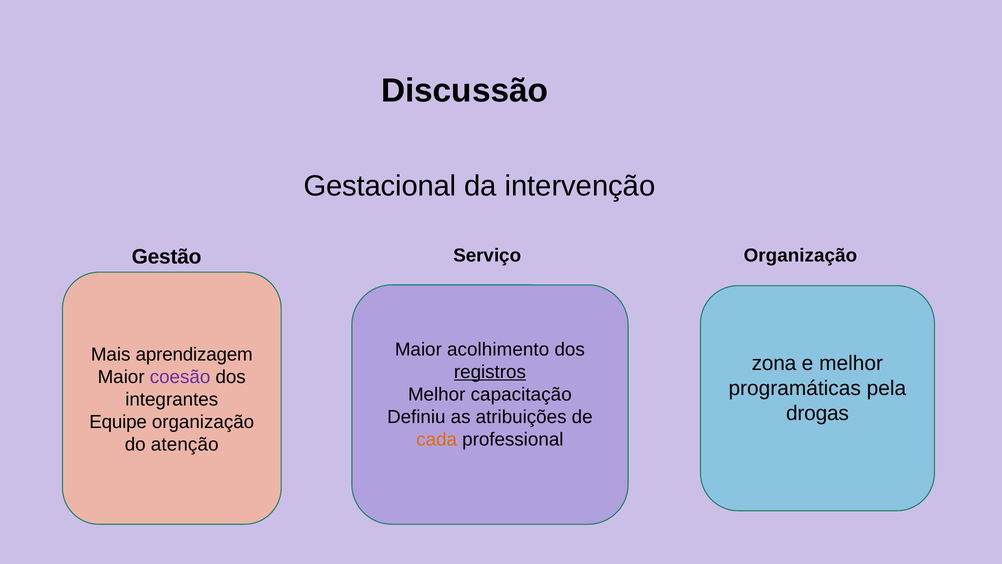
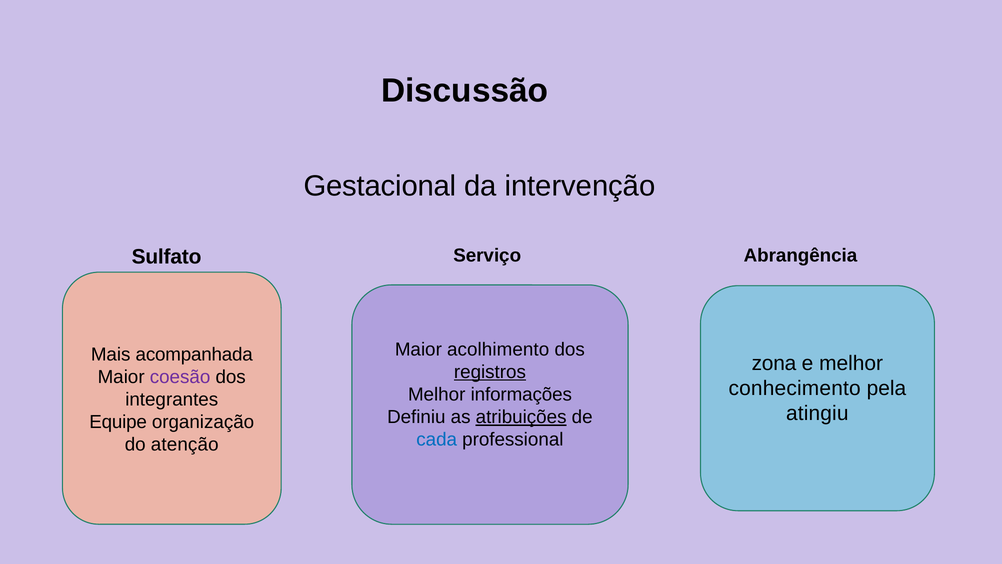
Gestão: Gestão -> Sulfato (167, 257)
Serviço Organização: Organização -> Abrangência (800, 255)
aprendizagem: aprendizagem -> acompanhada (194, 354)
programáticas: programáticas -> conhecimento (795, 388)
capacitação: capacitação -> informações (521, 394)
drogas: drogas -> atingiu (817, 413)
atribuições underline: none -> present (521, 417)
cada colour: orange -> blue (437, 439)
